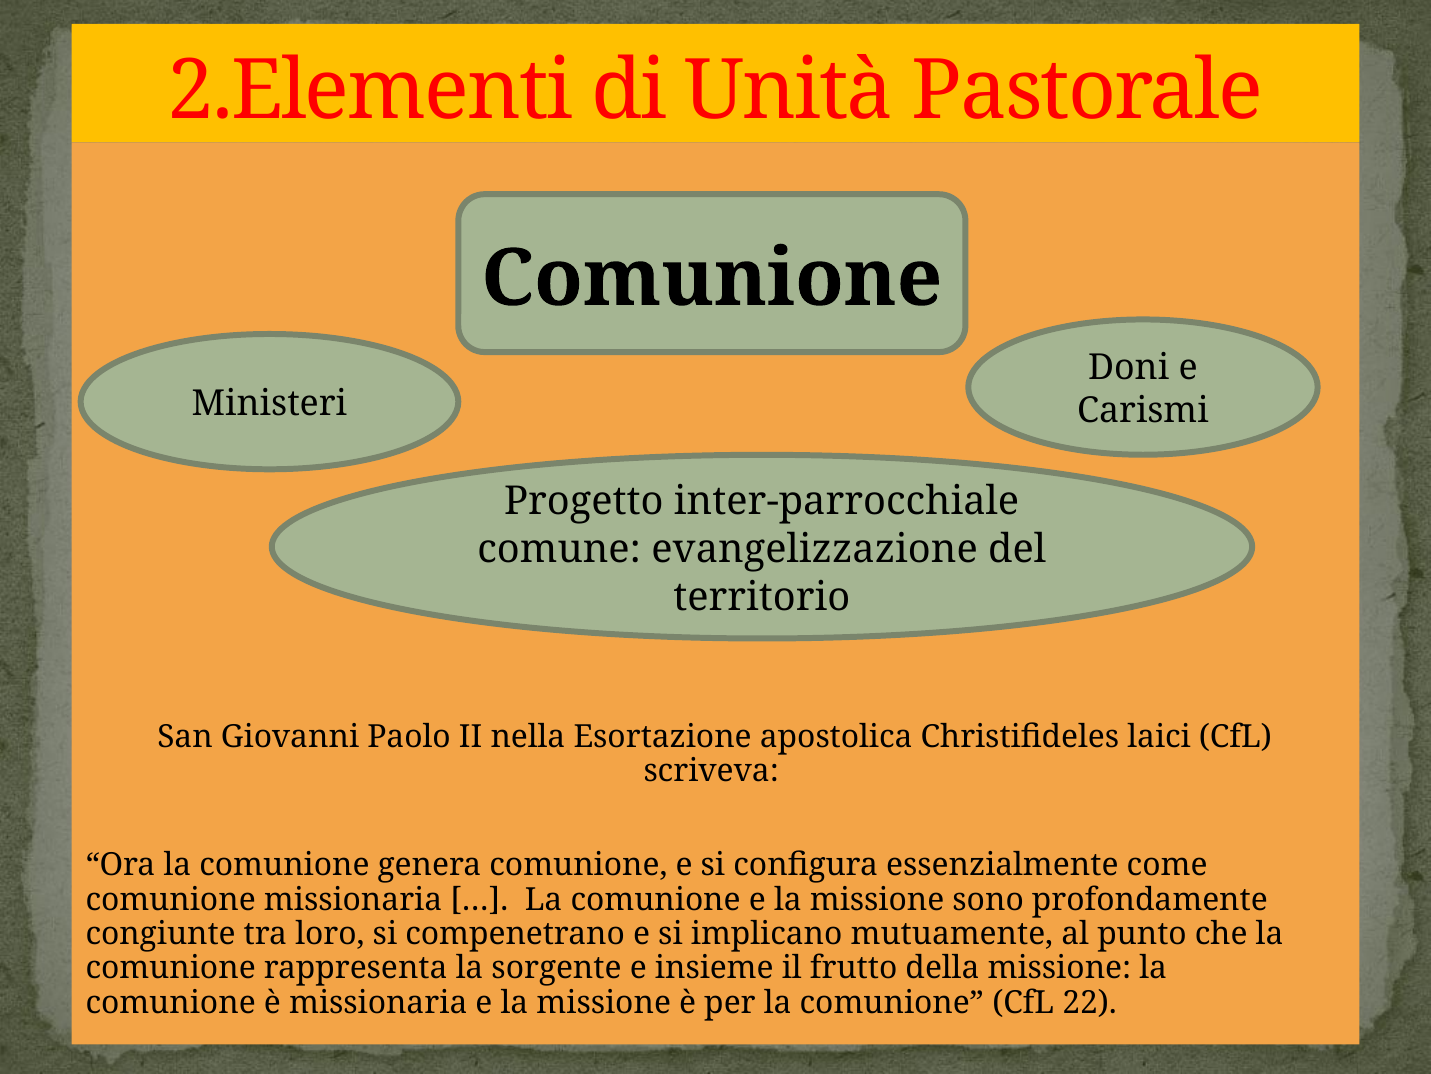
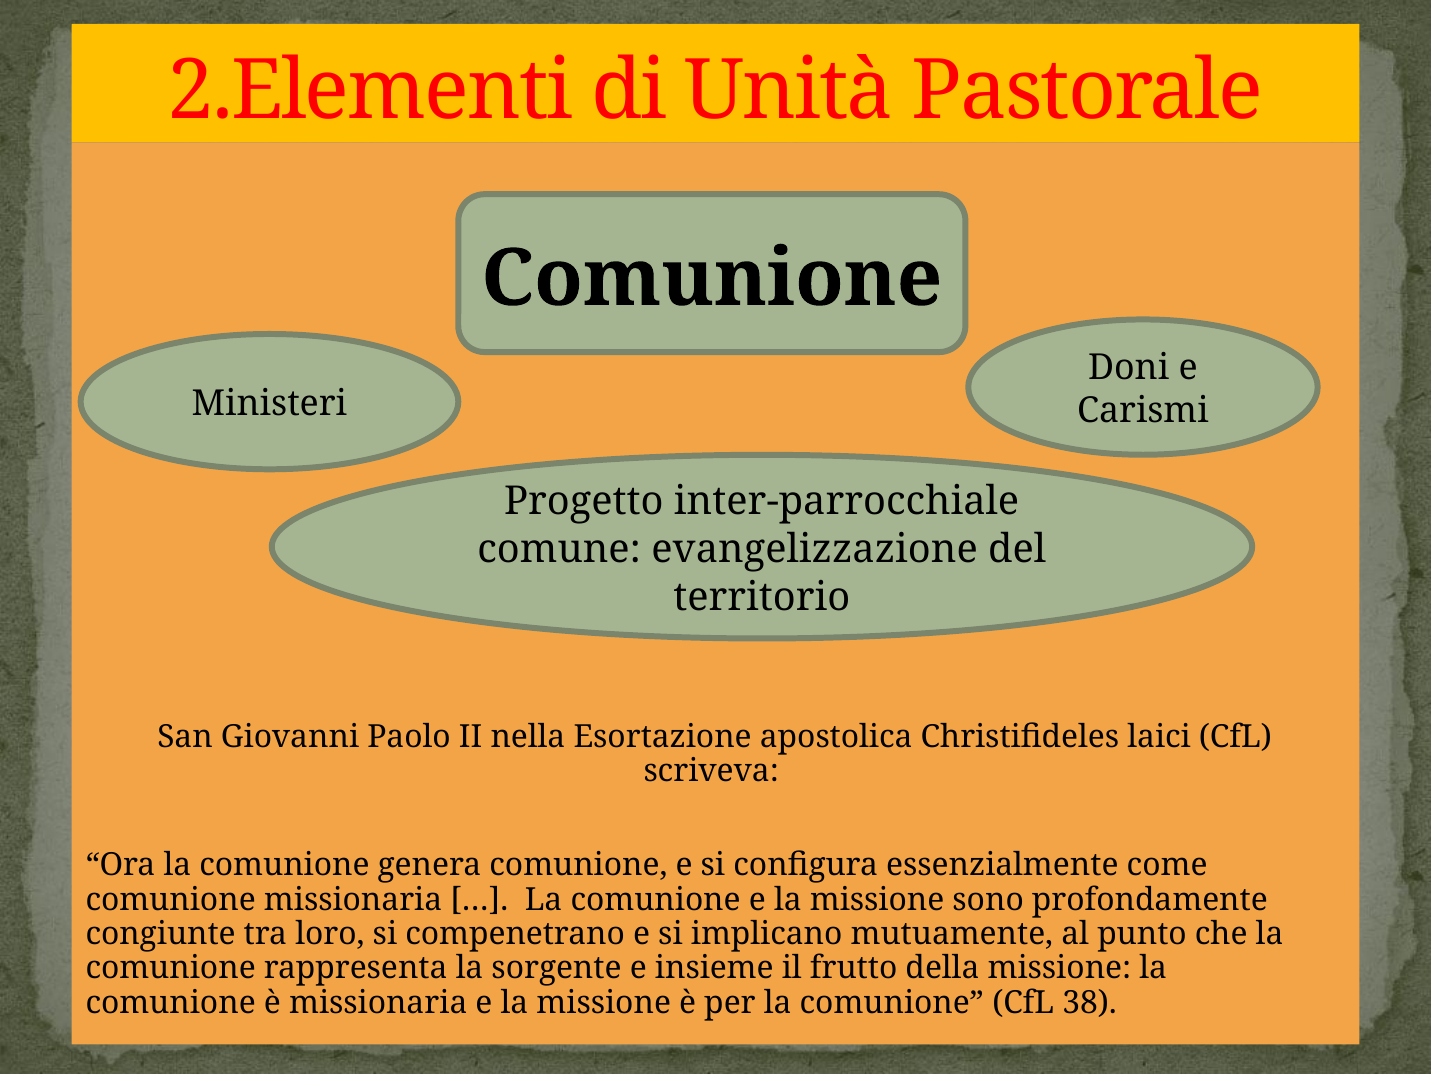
22: 22 -> 38 (1090, 1002)
